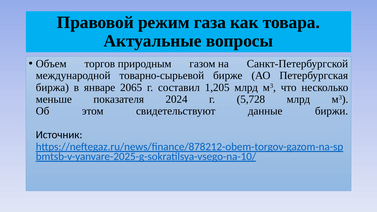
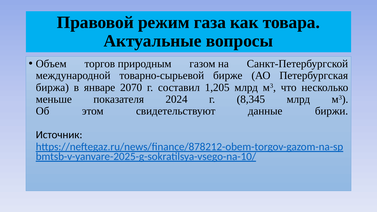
2065: 2065 -> 2070 (131, 87)
5,728: 5,728 -> 8,345 (251, 99)
